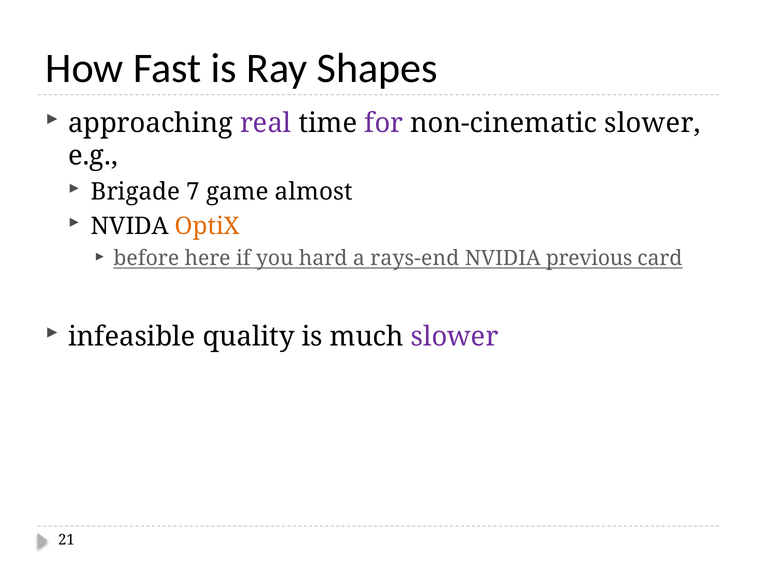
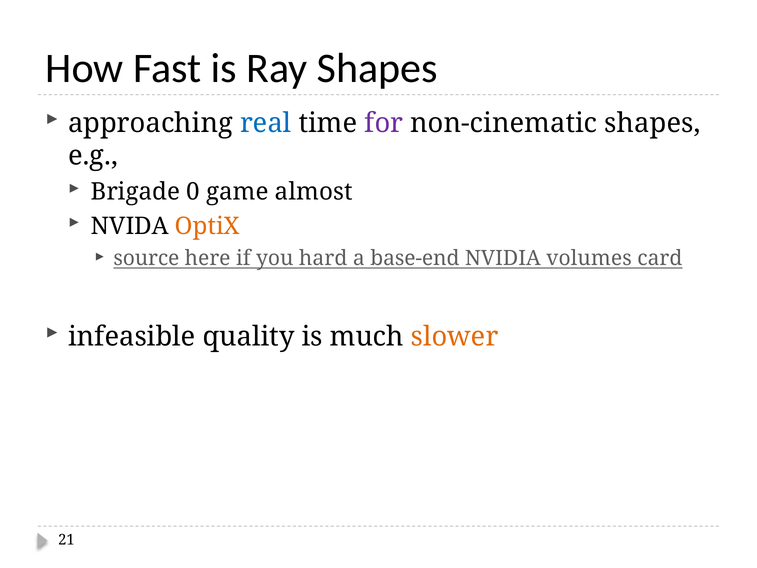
real colour: purple -> blue (266, 123)
non-cinematic slower: slower -> shapes (653, 123)
7: 7 -> 0 (193, 192)
before: before -> source (146, 258)
rays-end: rays-end -> base-end (415, 258)
previous: previous -> volumes (589, 258)
slower colour: purple -> orange (455, 337)
